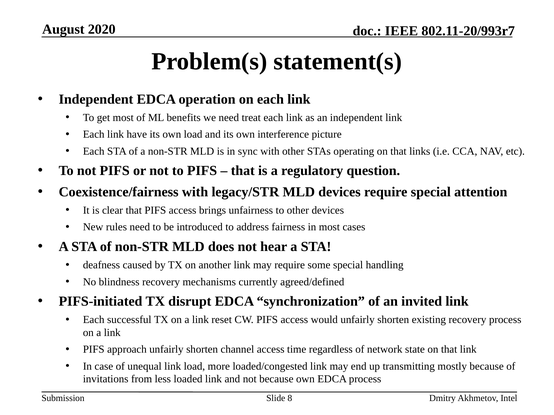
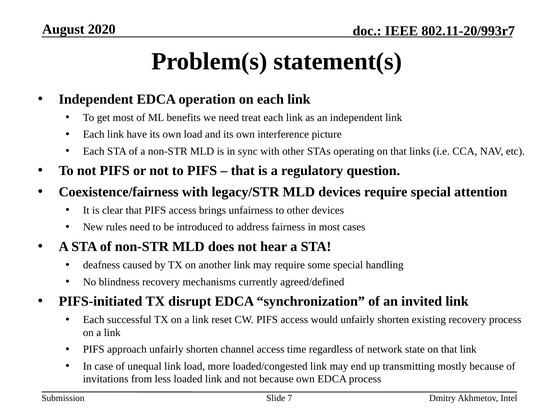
8: 8 -> 7 (290, 398)
